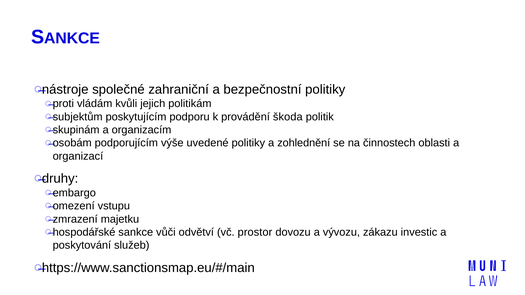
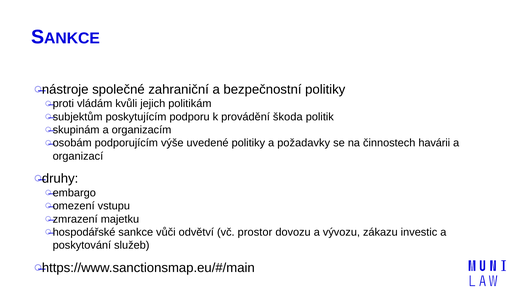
zohlednění: zohlednění -> požadavky (304, 143)
oblasti: oblasti -> havárii (434, 143)
